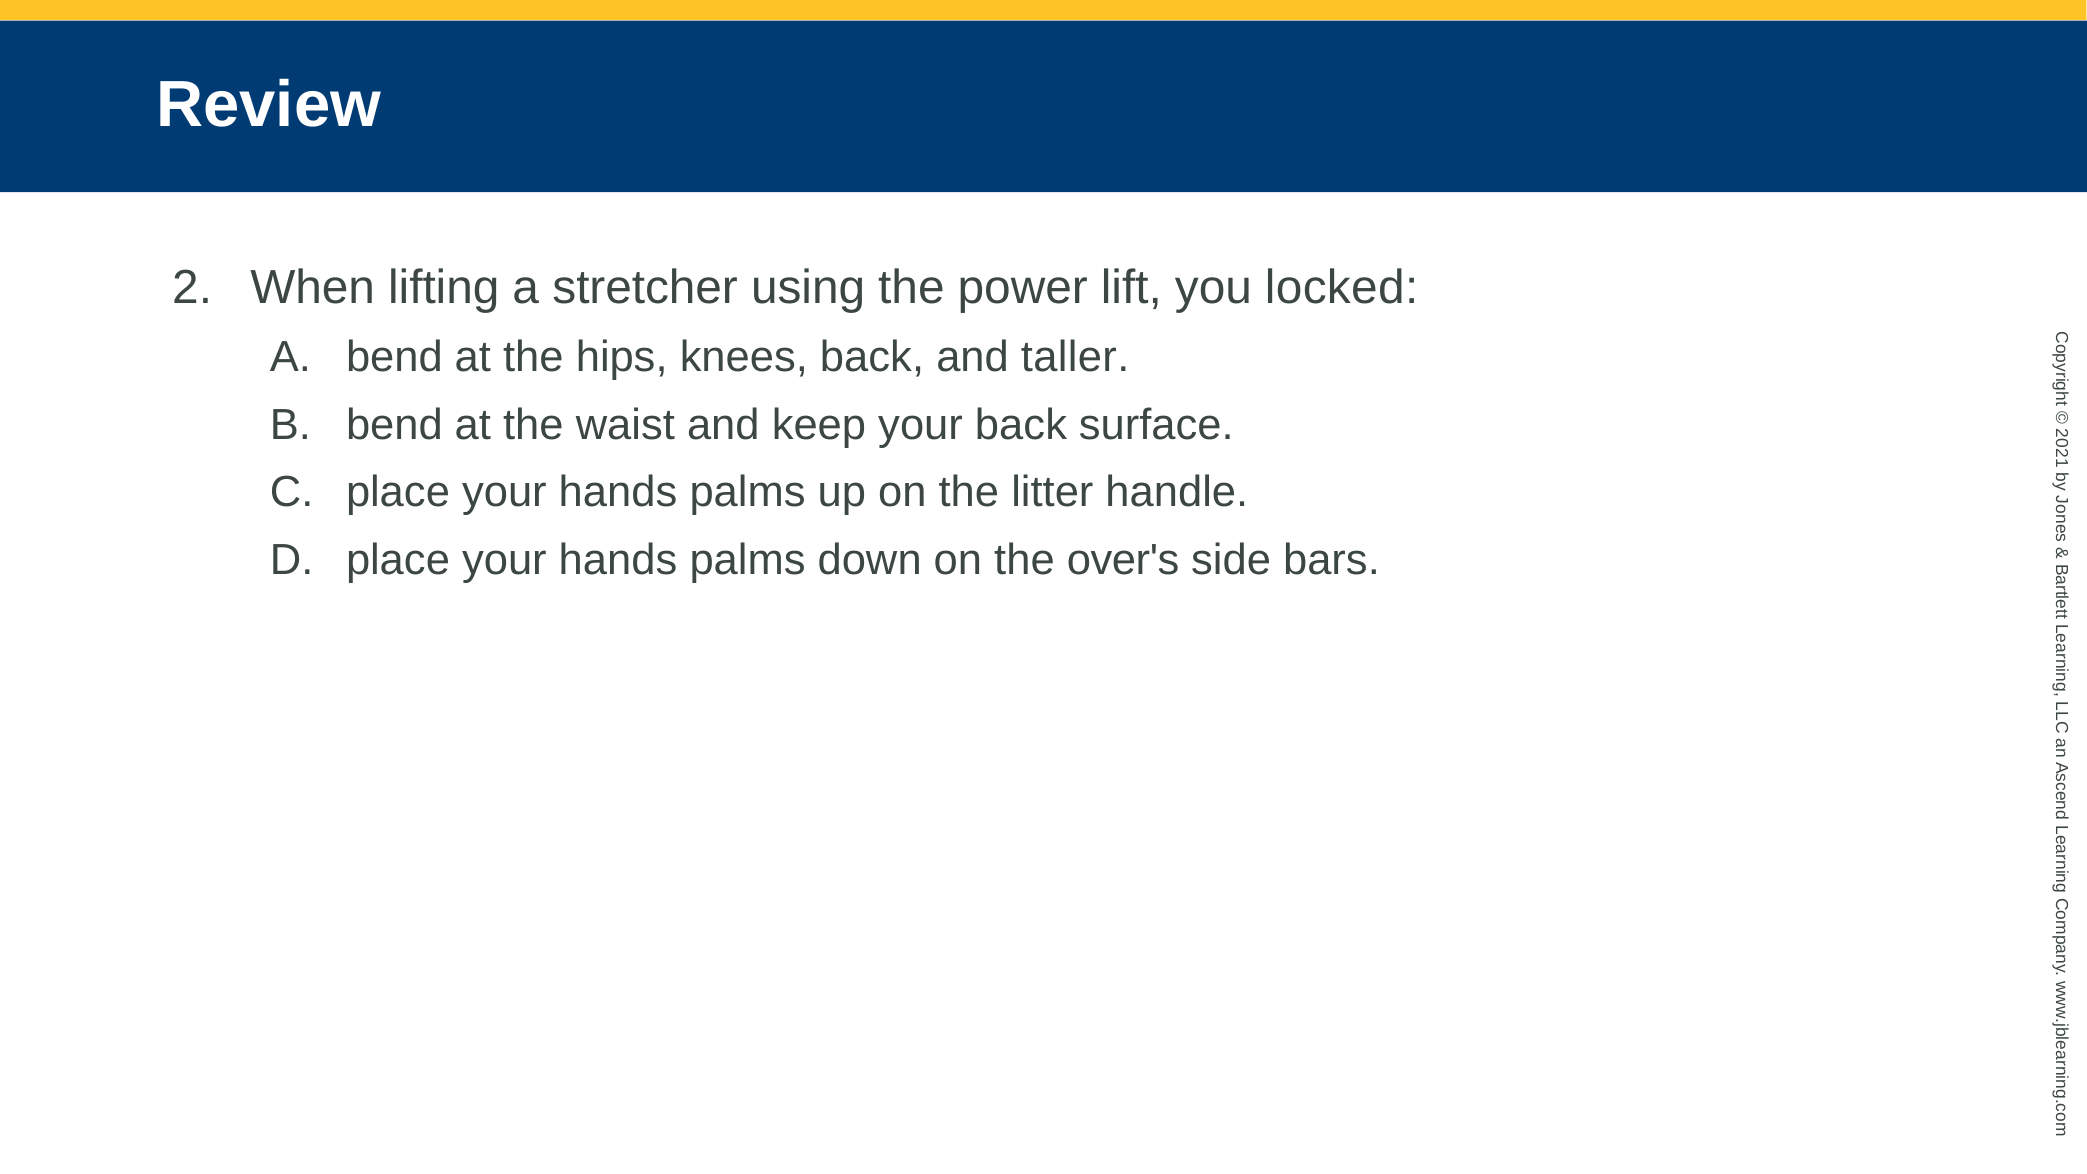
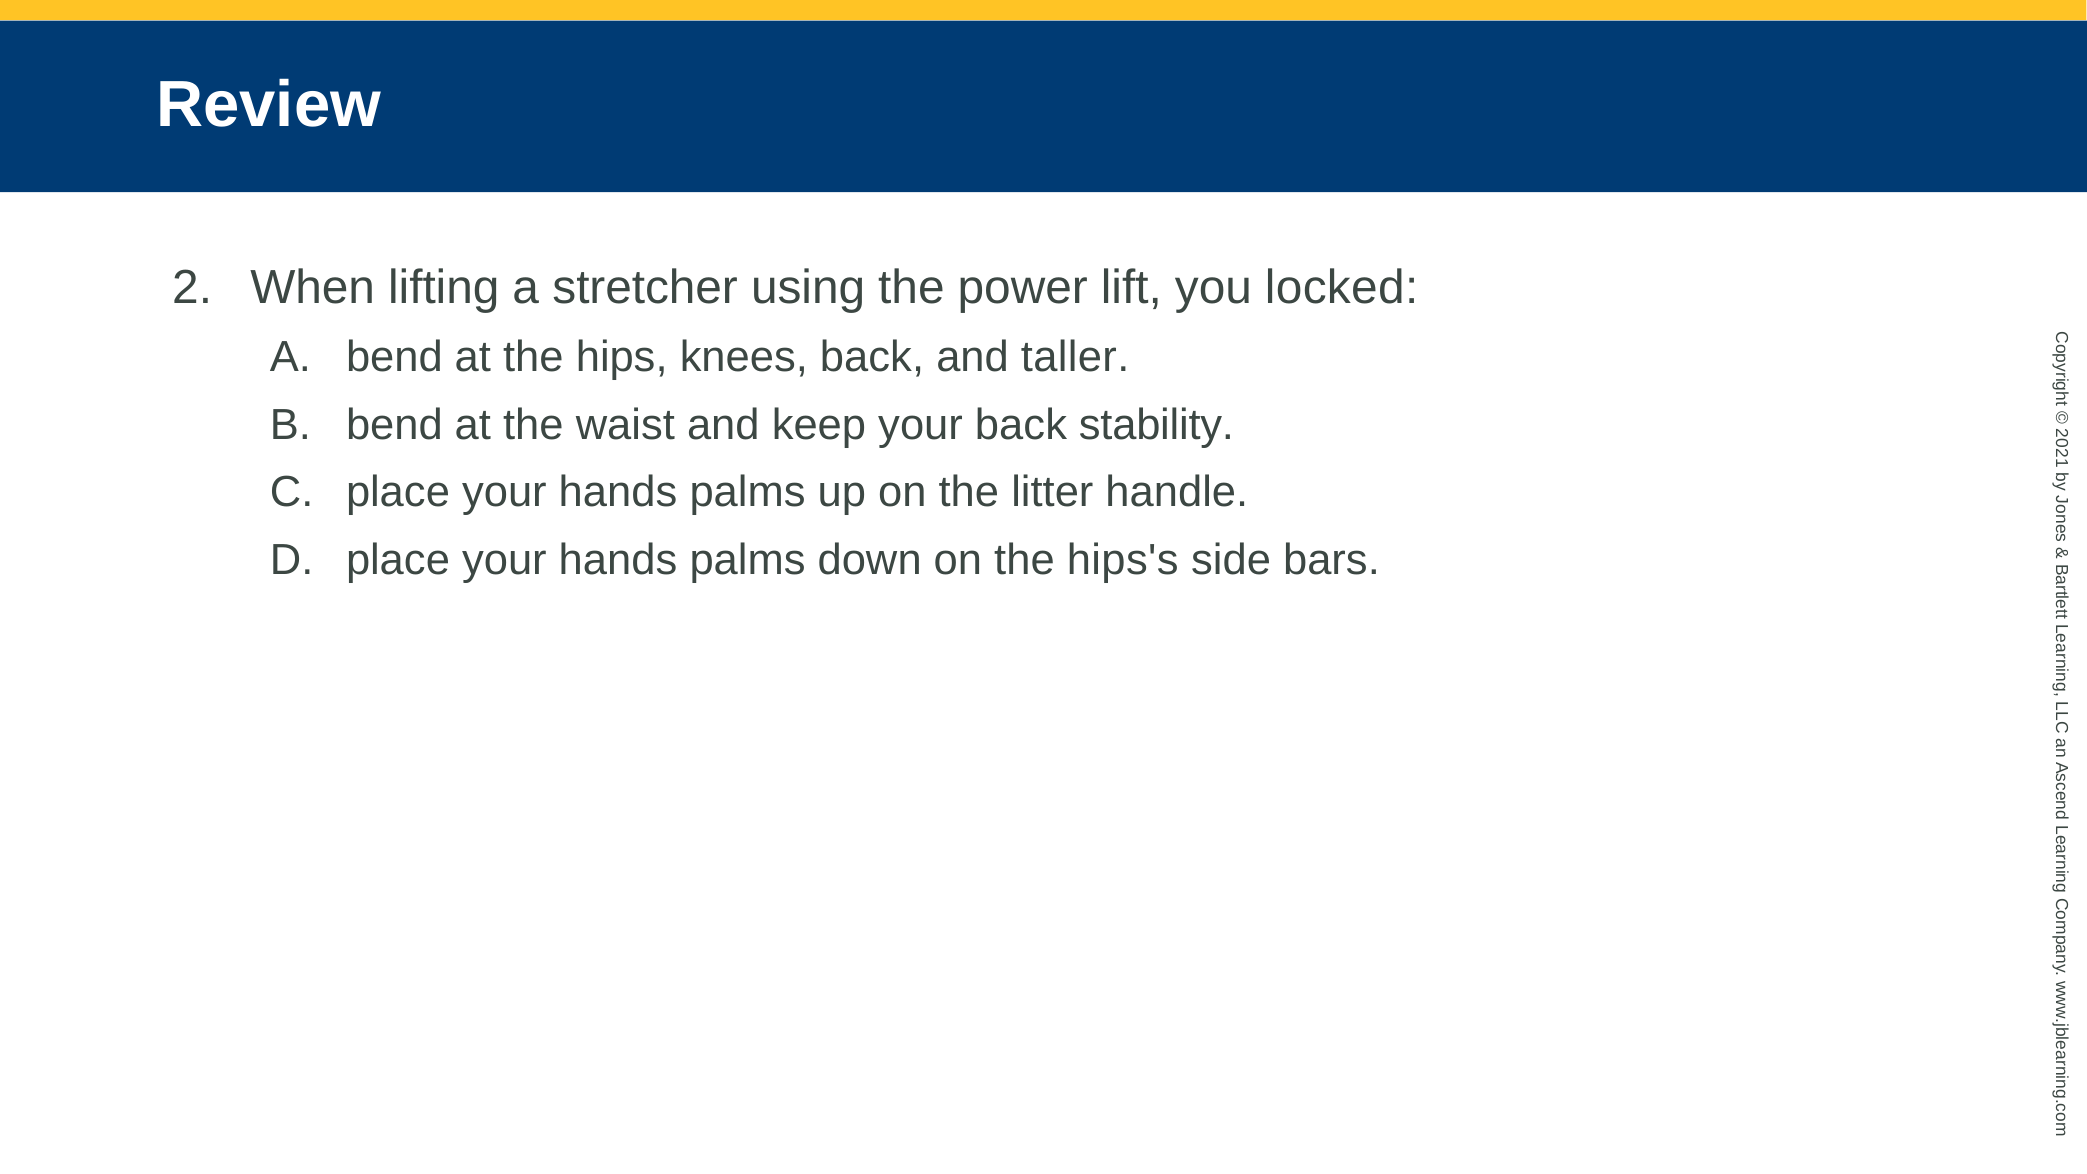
surface: surface -> stability (1156, 425)
over's: over's -> hips's (1123, 560)
